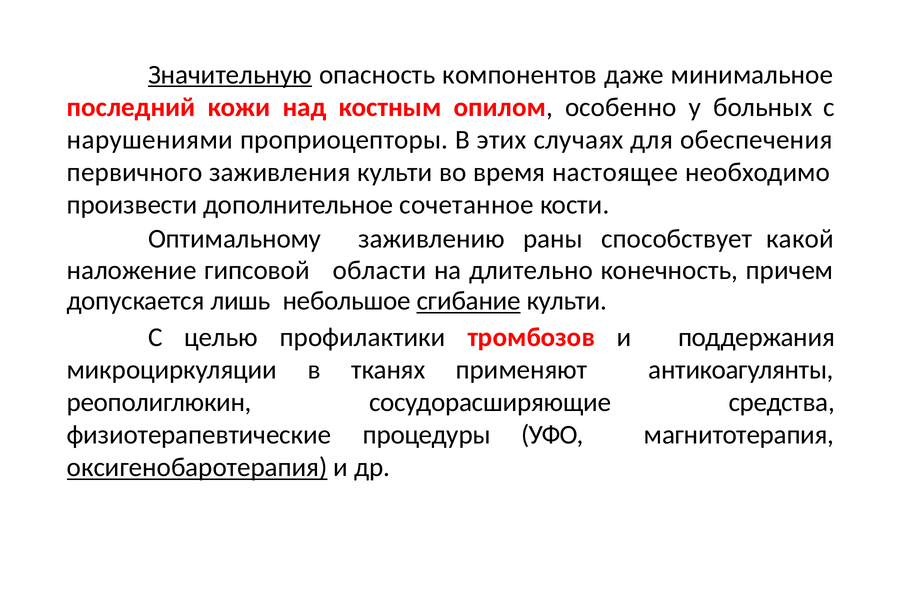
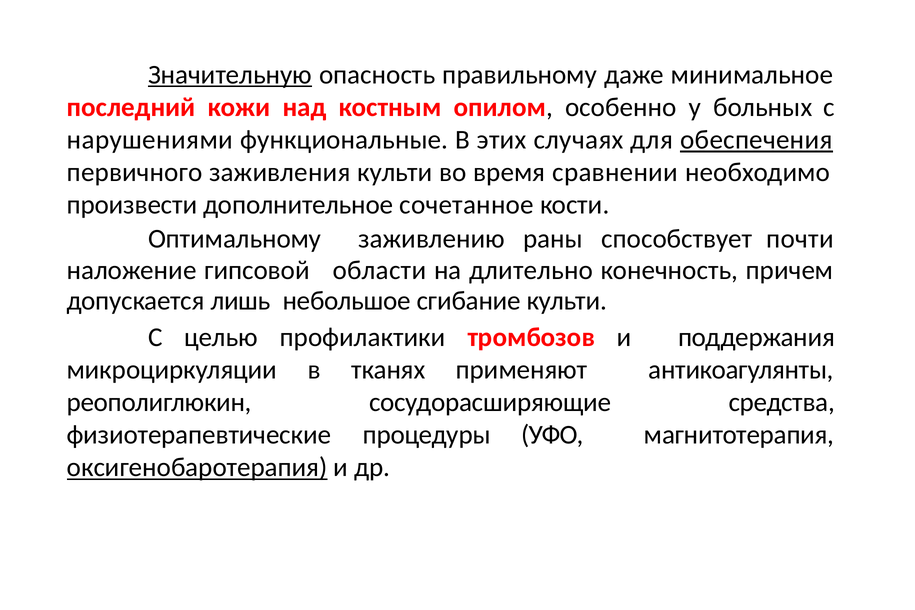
компонентов: компонентов -> правильному (520, 75)
проприоцепторы: проприоцепторы -> функциональные (344, 140)
обеспечения underline: none -> present (756, 140)
настоящее: настоящее -> сравнении (615, 172)
какой: какой -> почти (800, 239)
сгибание underline: present -> none (469, 301)
